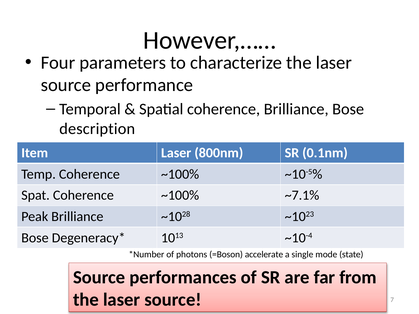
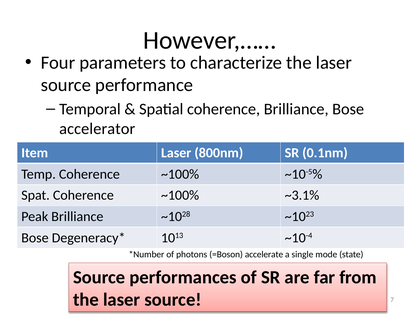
description: description -> accelerator (97, 129)
~7.1%: ~7.1% -> ~3.1% (302, 196)
